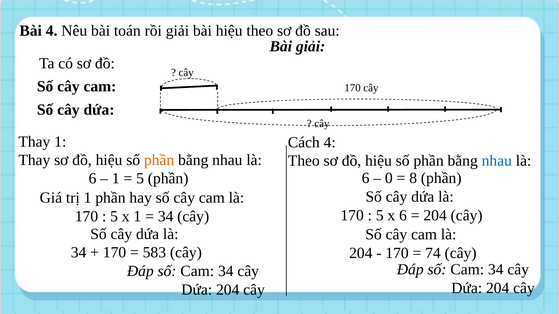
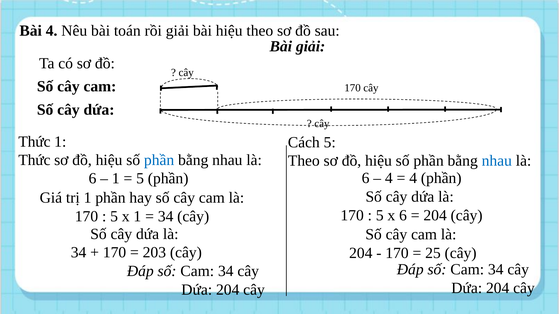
Thay: Thay -> Thức (34, 142)
Cách 4: 4 -> 5 (330, 142)
Thay: Thay -> Thức (34, 160)
phần colour: orange -> blue (159, 160)
0: 0 -> 4 (389, 178)
8: 8 -> 4 (413, 178)
583: 583 -> 203 (154, 253)
74: 74 -> 25 (433, 253)
